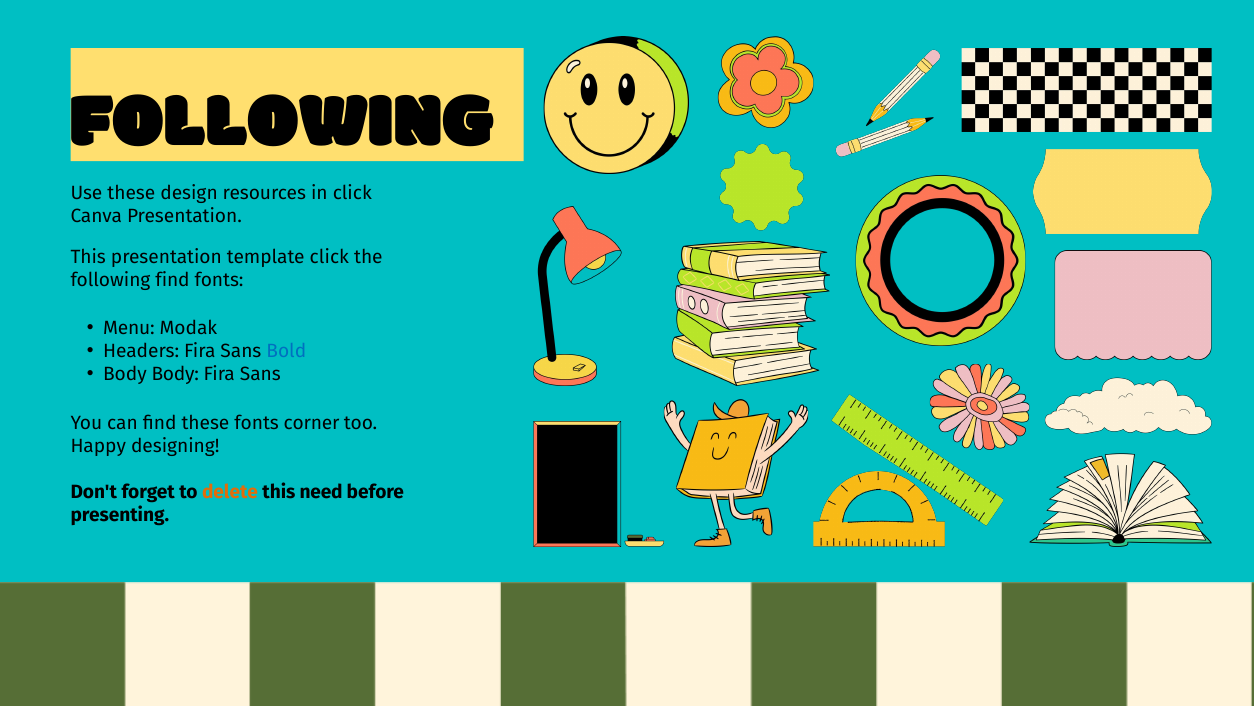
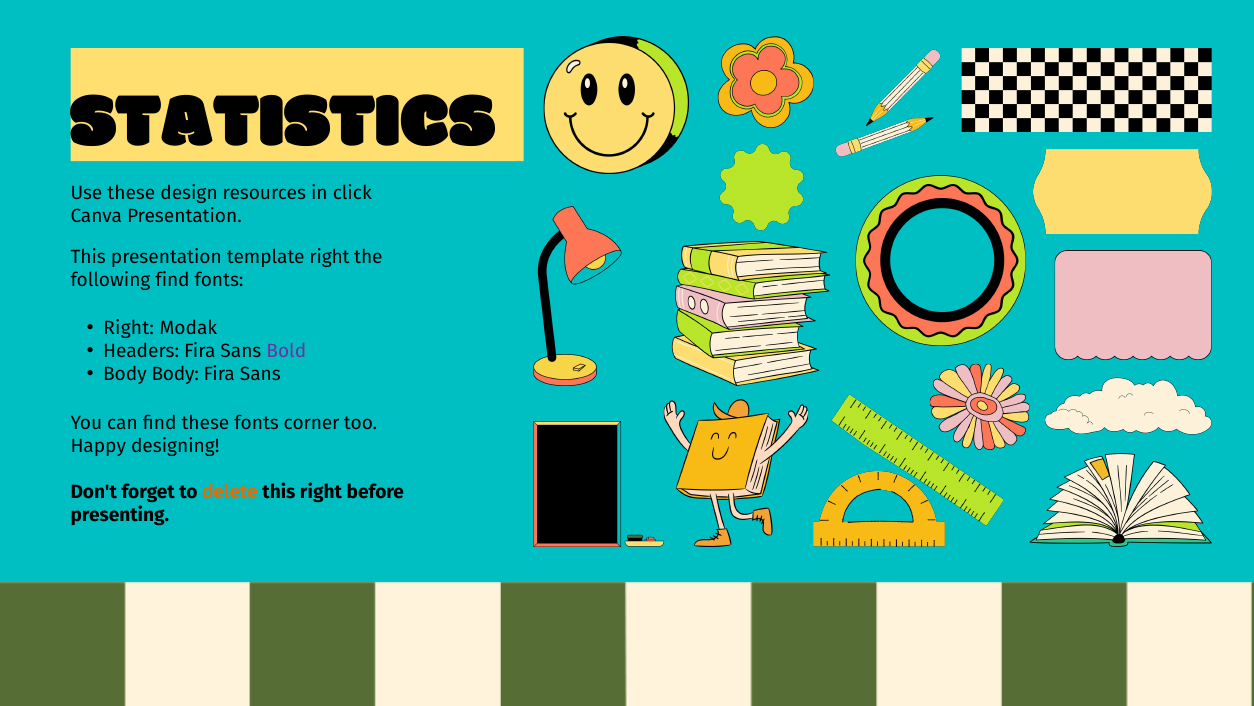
FOLLOWING: FOLLOWING -> STATISTICS (282, 120)
template click: click -> right (329, 257)
Menu: Menu -> Right (129, 328)
Bold colour: blue -> purple (286, 351)
this need: need -> right (321, 491)
